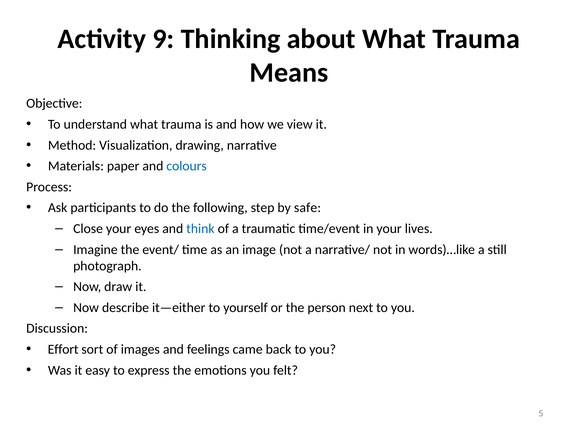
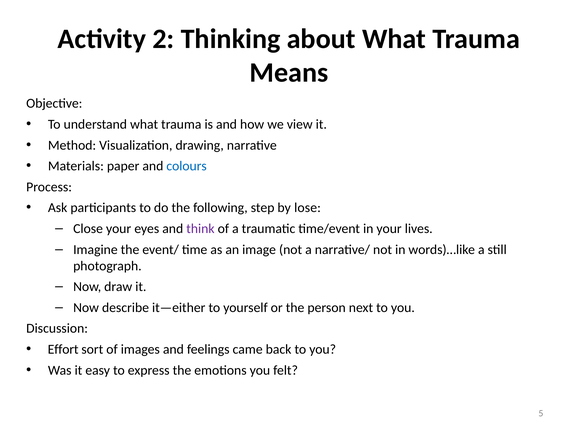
9: 9 -> 2 (163, 39)
safe: safe -> lose (308, 208)
think colour: blue -> purple (200, 229)
